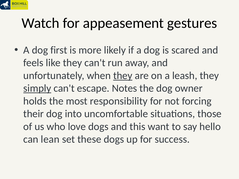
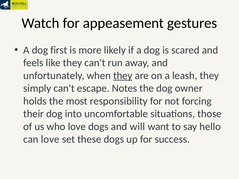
simply underline: present -> none (37, 88)
this: this -> will (137, 127)
can lean: lean -> love (50, 139)
